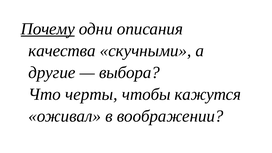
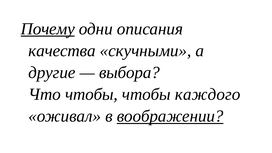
Что черты: черты -> чтобы (91, 94)
кажутся: кажутся -> каждого (208, 94)
воображении underline: none -> present (170, 116)
